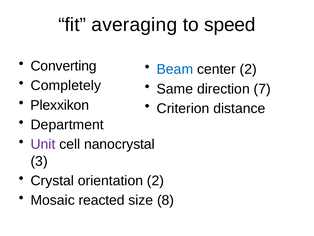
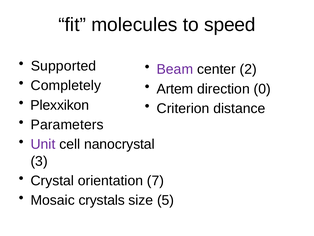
averaging: averaging -> molecules (134, 25)
Converting: Converting -> Supported (64, 66)
Beam colour: blue -> purple (175, 69)
Same: Same -> Artem (175, 89)
7: 7 -> 0 (262, 89)
Department: Department -> Parameters (67, 125)
orientation 2: 2 -> 7 (155, 180)
reacted: reacted -> crystals (102, 200)
8: 8 -> 5 (166, 200)
